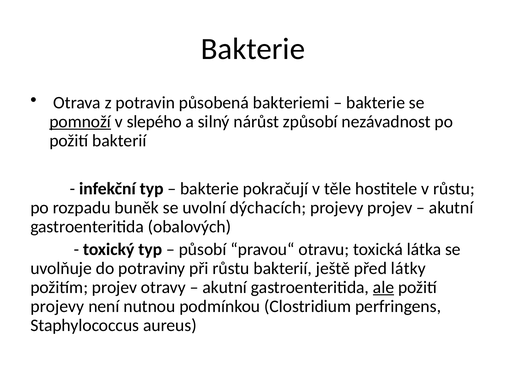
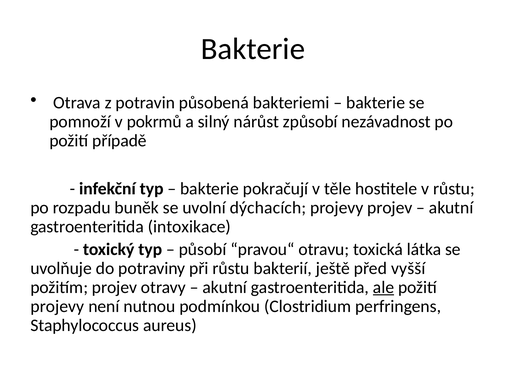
pomnoží underline: present -> none (80, 122)
slepého: slepého -> pokrmů (154, 122)
požití bakterií: bakterií -> případě (119, 141)
obalových: obalových -> intoxikace (189, 227)
látky: látky -> vyšší (408, 269)
